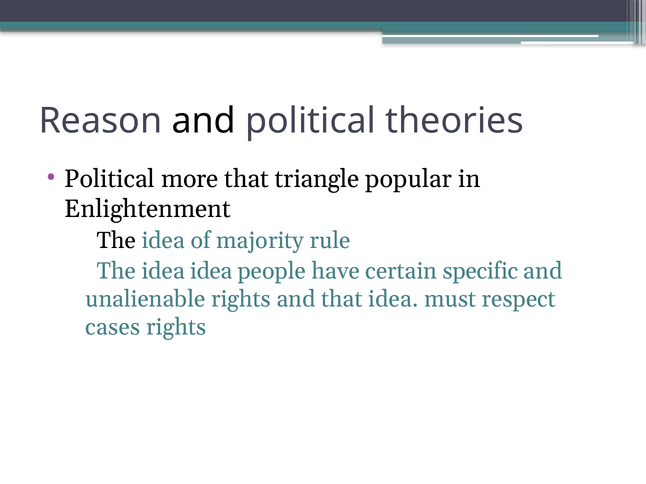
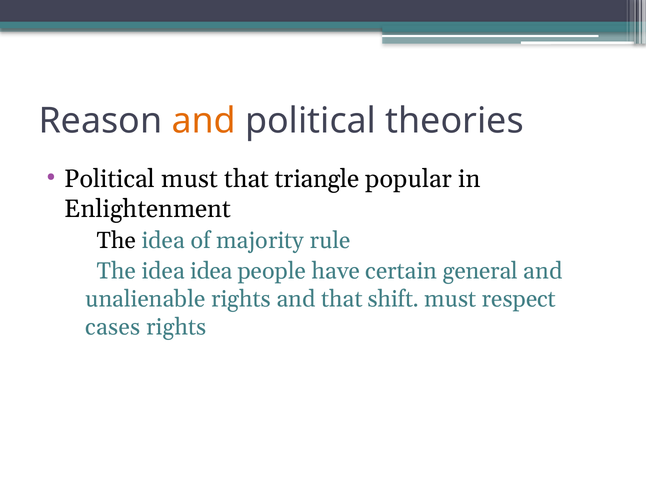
and colour: black -> orange (204, 121)
Political more: more -> must (190, 179)
specific: specific -> general (480, 271)
that idea: idea -> shift (394, 299)
